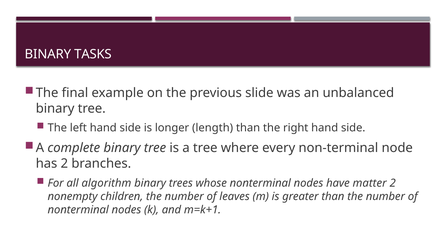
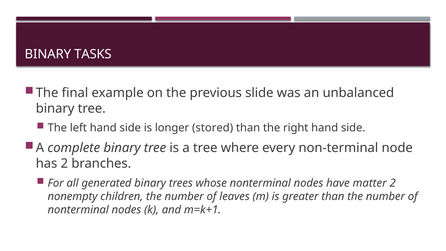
length: length -> stored (213, 128)
algorithm: algorithm -> generated (106, 183)
